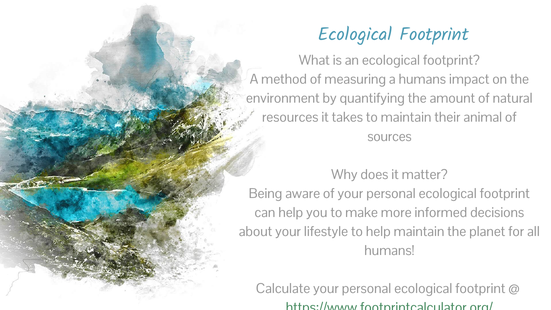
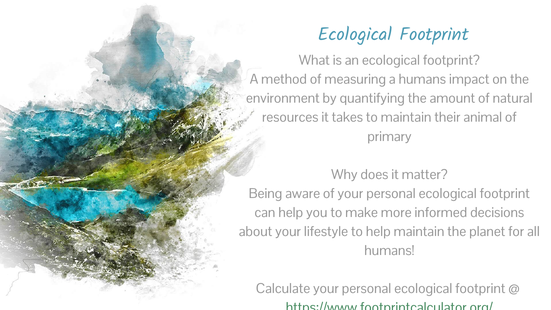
sources: sources -> primary (389, 136)
